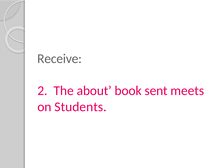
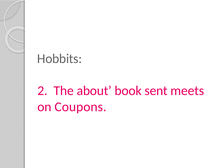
Receive: Receive -> Hobbits (60, 59)
Students: Students -> Coupons (81, 107)
